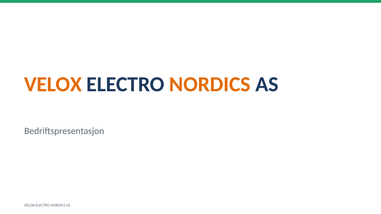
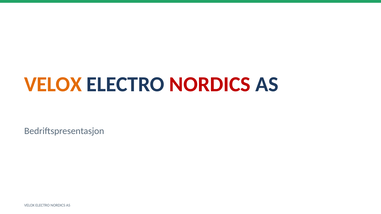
NORDICS colour: orange -> red (210, 85)
